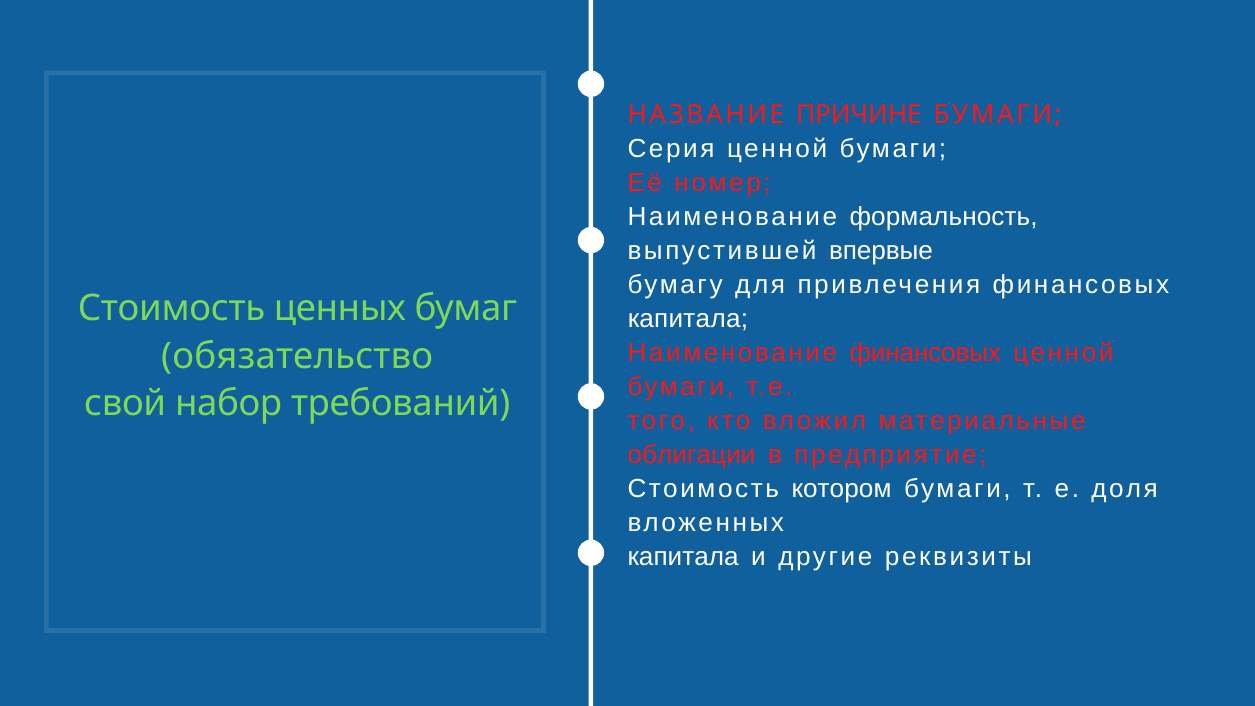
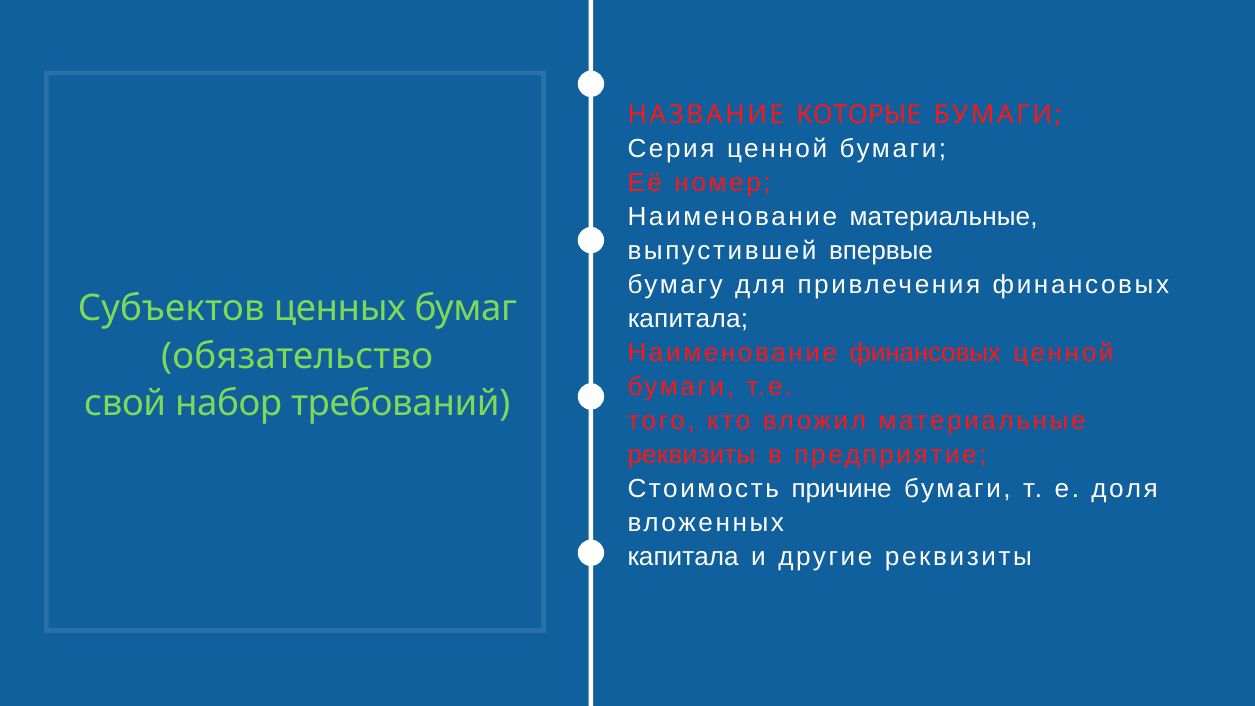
ПРИЧИНЕ: ПРИЧИНЕ -> КОТОРЫЕ (859, 115)
Наименование формальность: формальность -> материальные (944, 217)
Стоимость: Стоимость -> Субъектов (171, 308)
облигации: облигации -> реквизиты (691, 455)
котором: котором -> причине (842, 489)
